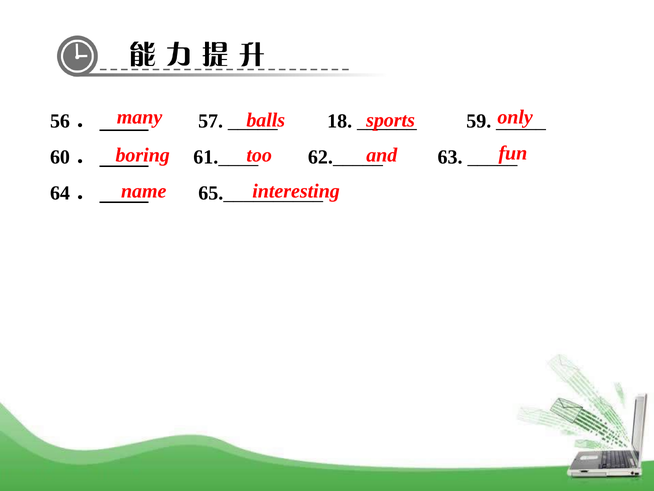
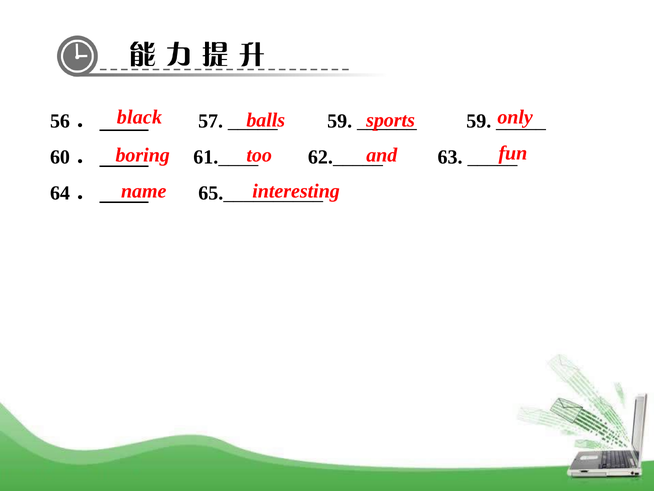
many: many -> black (139, 117)
18: 18 -> 59 (340, 121)
